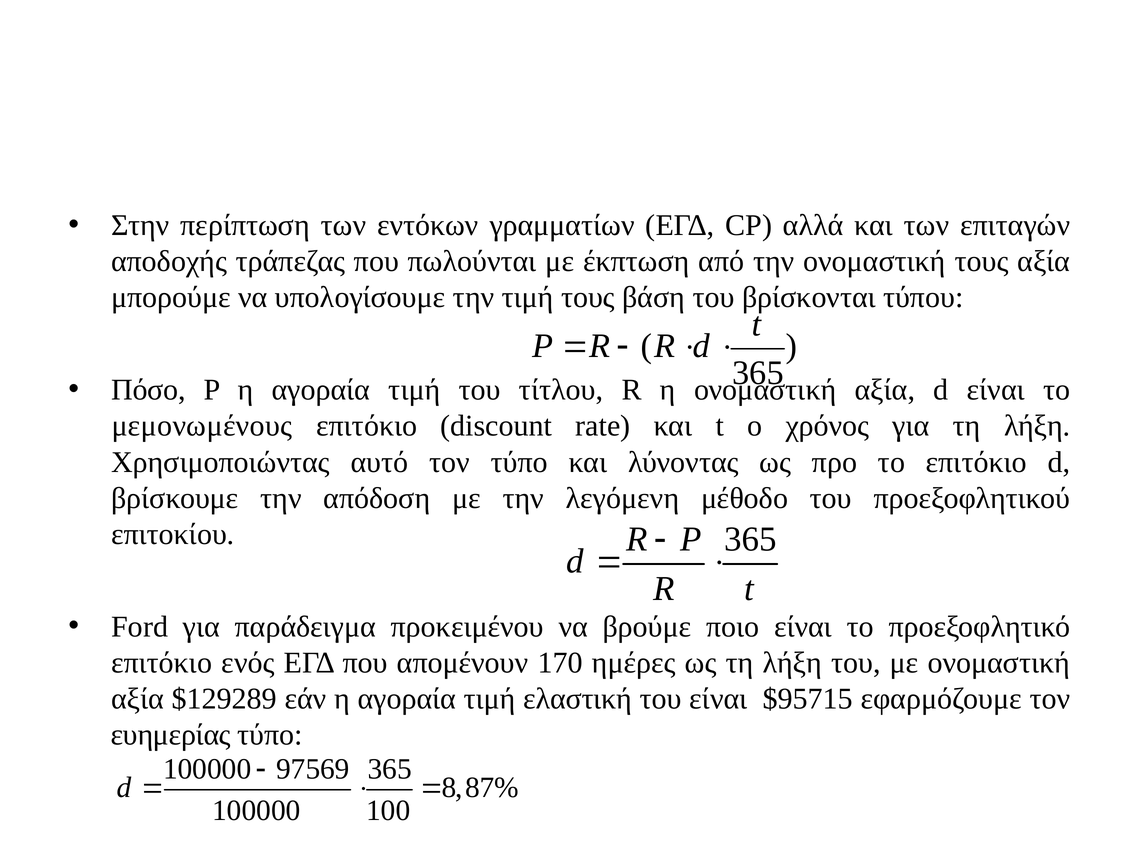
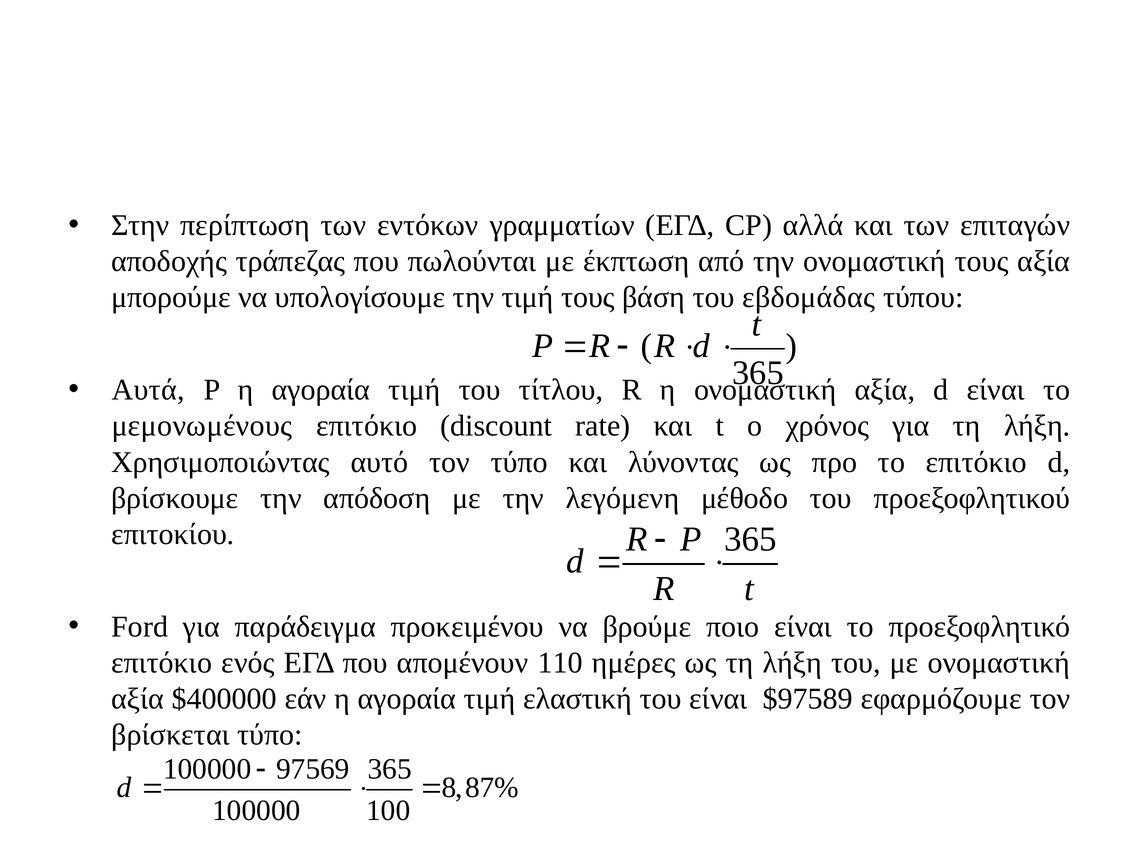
βρίσκονται: βρίσκονται -> εβδομάδας (809, 298)
Πόσο: Πόσο -> Αυτά (148, 390)
170: 170 -> 110 (560, 663)
$129289: $129289 -> $400000 (224, 699)
$95715: $95715 -> $97589 (808, 699)
ευημερίας: ευημερίας -> βρίσκεται (171, 735)
